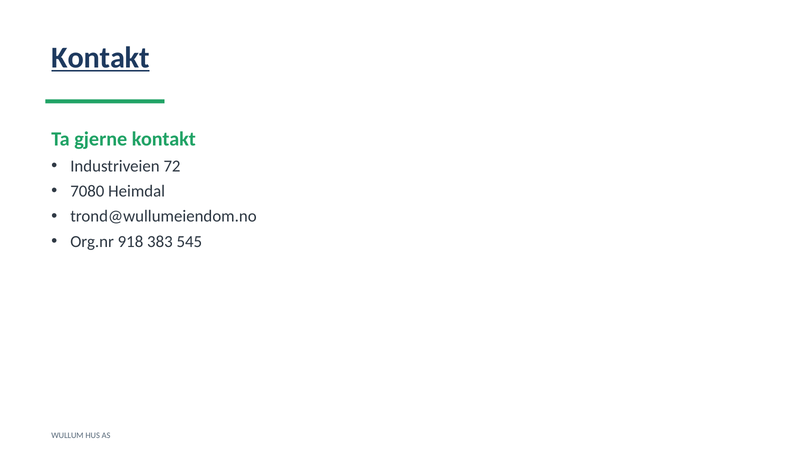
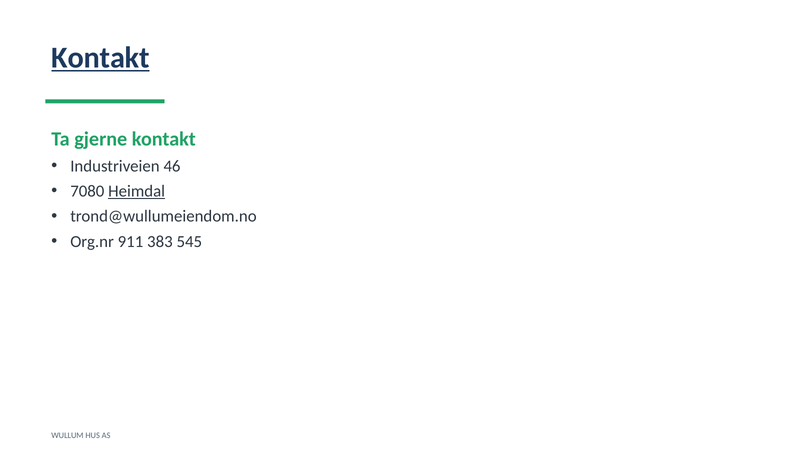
72: 72 -> 46 (172, 166)
Heimdal underline: none -> present (137, 191)
918: 918 -> 911 (130, 242)
